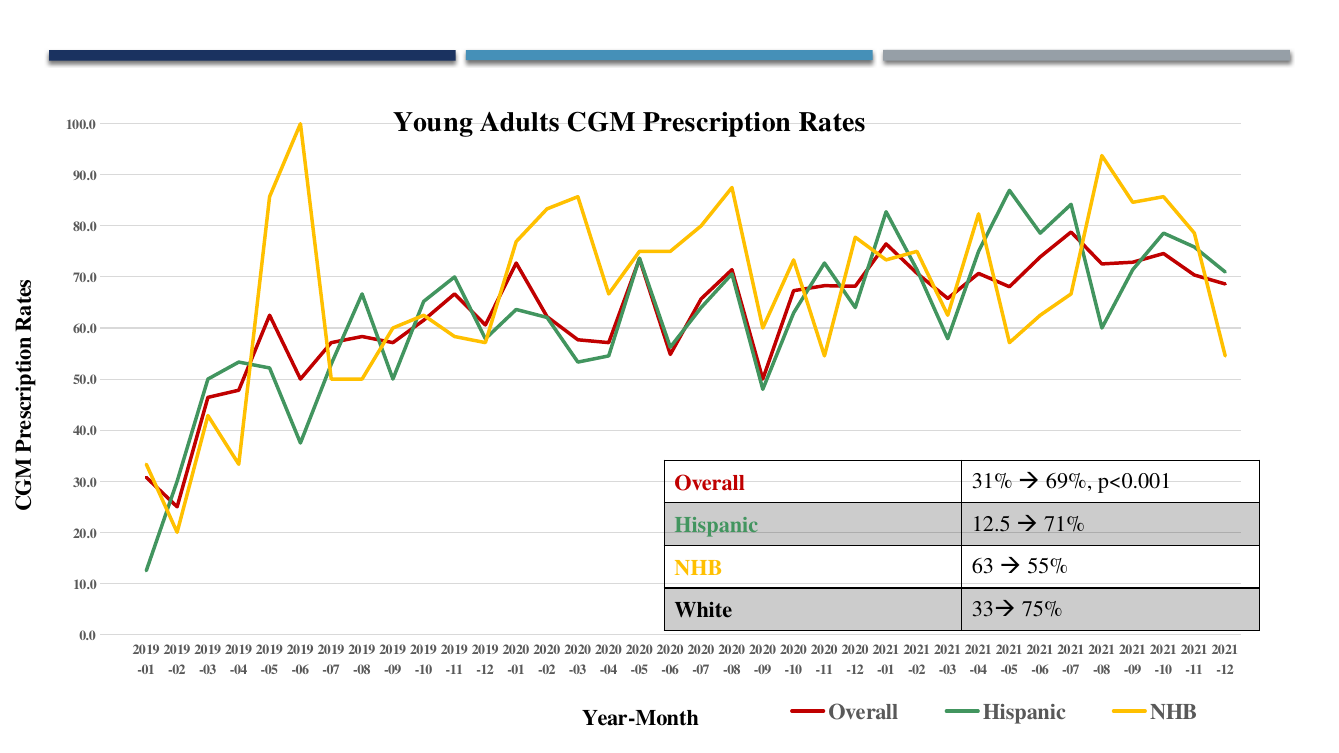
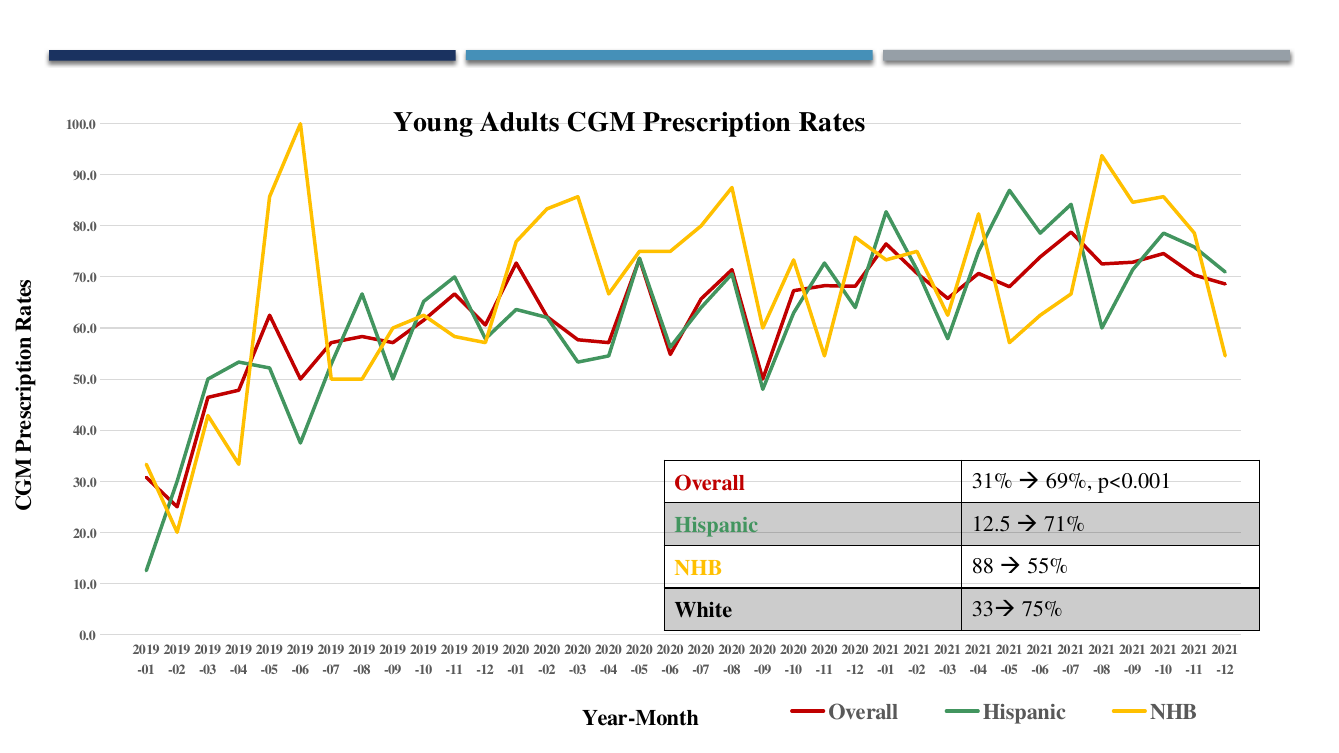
63: 63 -> 88 (983, 567)
